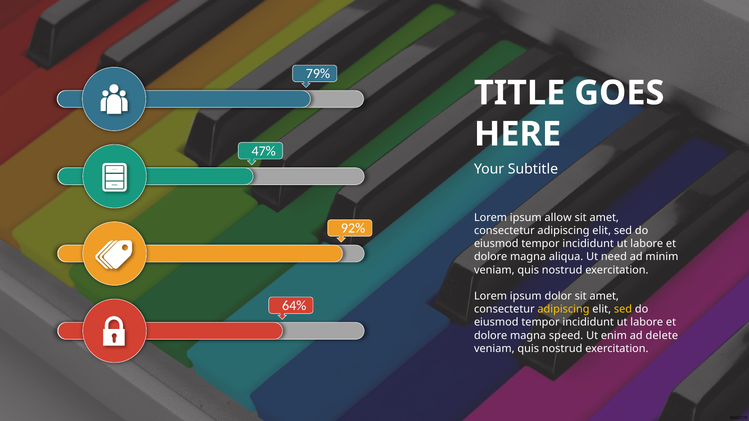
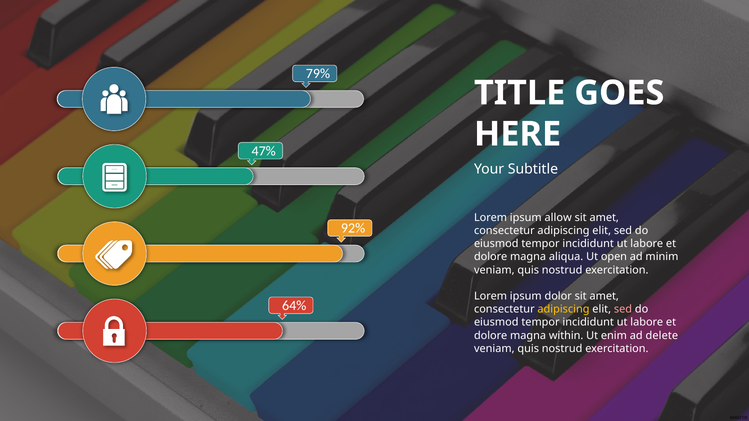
need: need -> open (614, 257)
sed colour: yellow -> pink (623, 310)
speed: speed -> within (566, 336)
